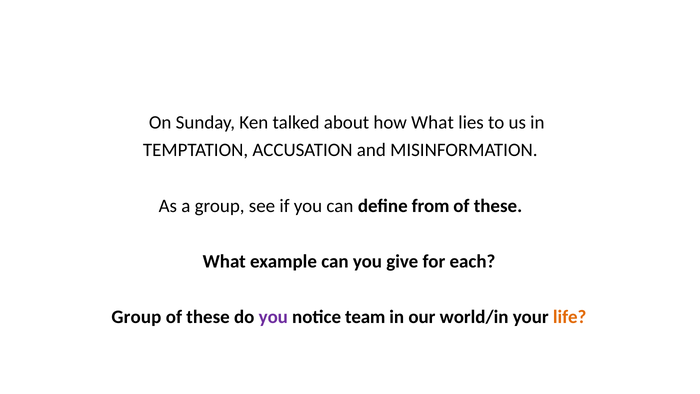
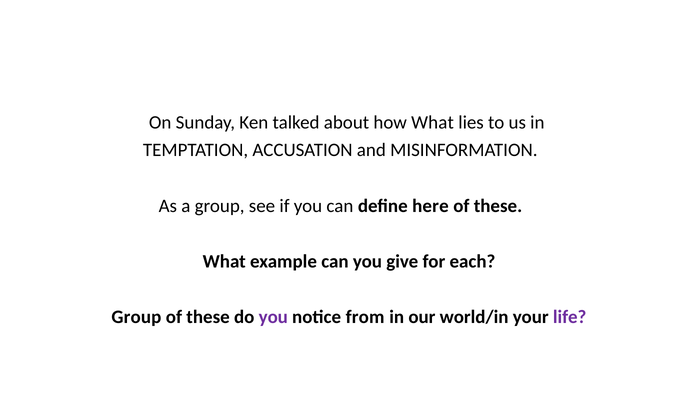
from: from -> here (430, 206)
team: team -> from (365, 317)
life colour: orange -> purple (570, 317)
